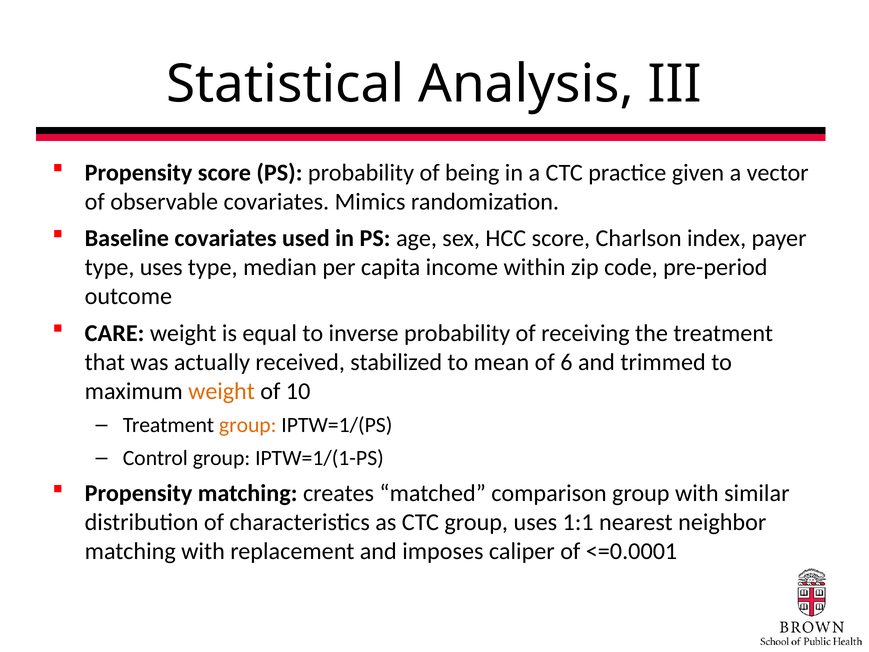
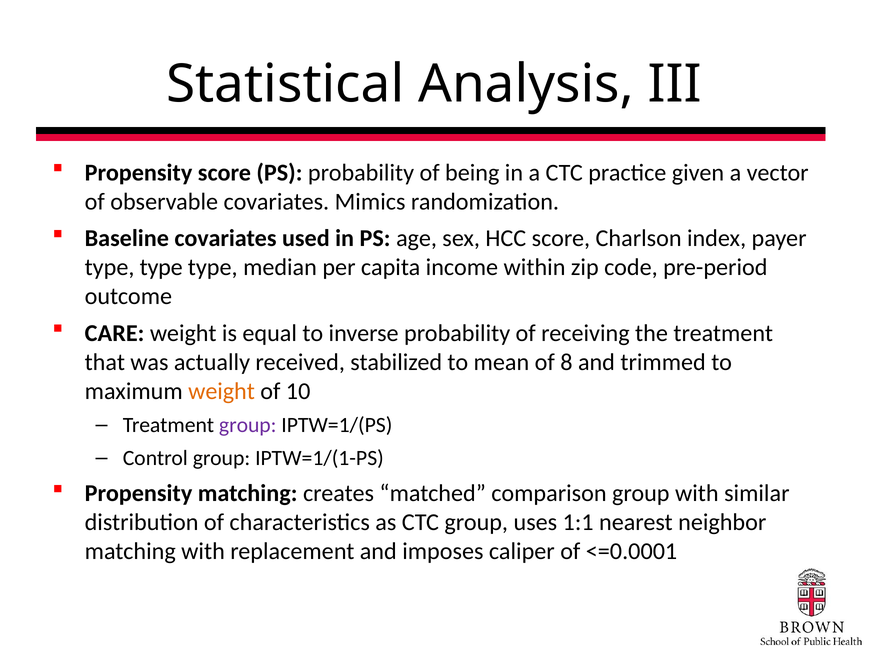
uses: uses -> type (161, 267)
6: 6 -> 8 (566, 362)
group colour: orange -> purple (248, 425)
